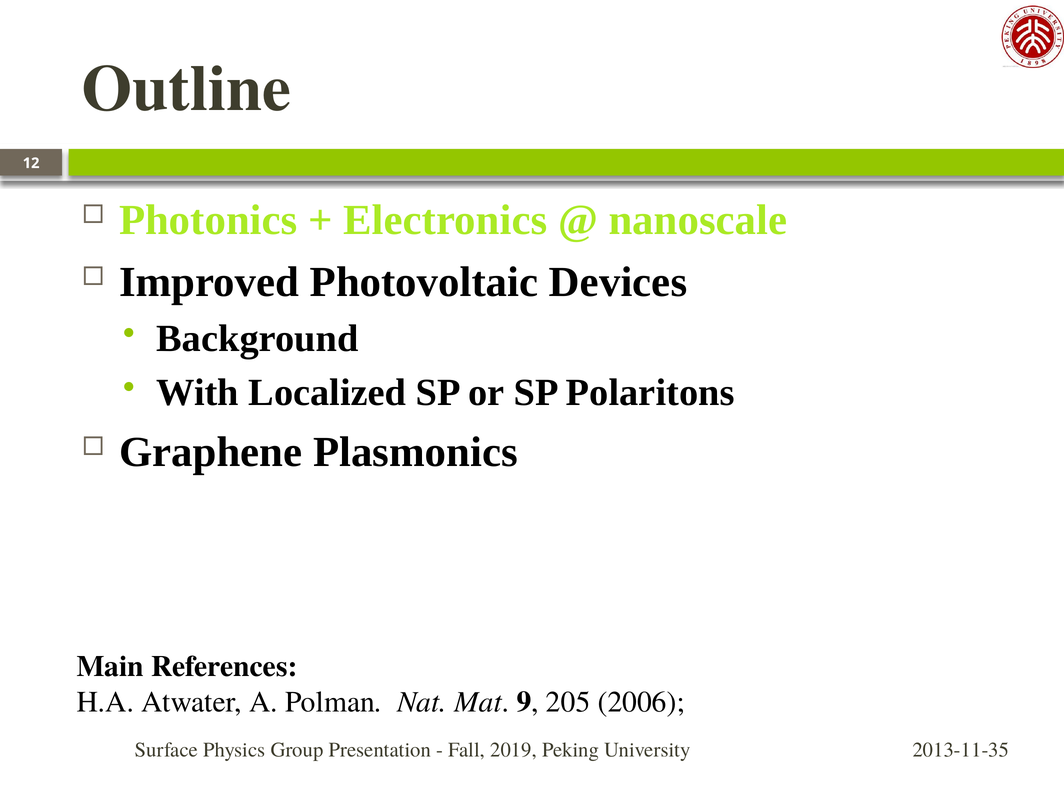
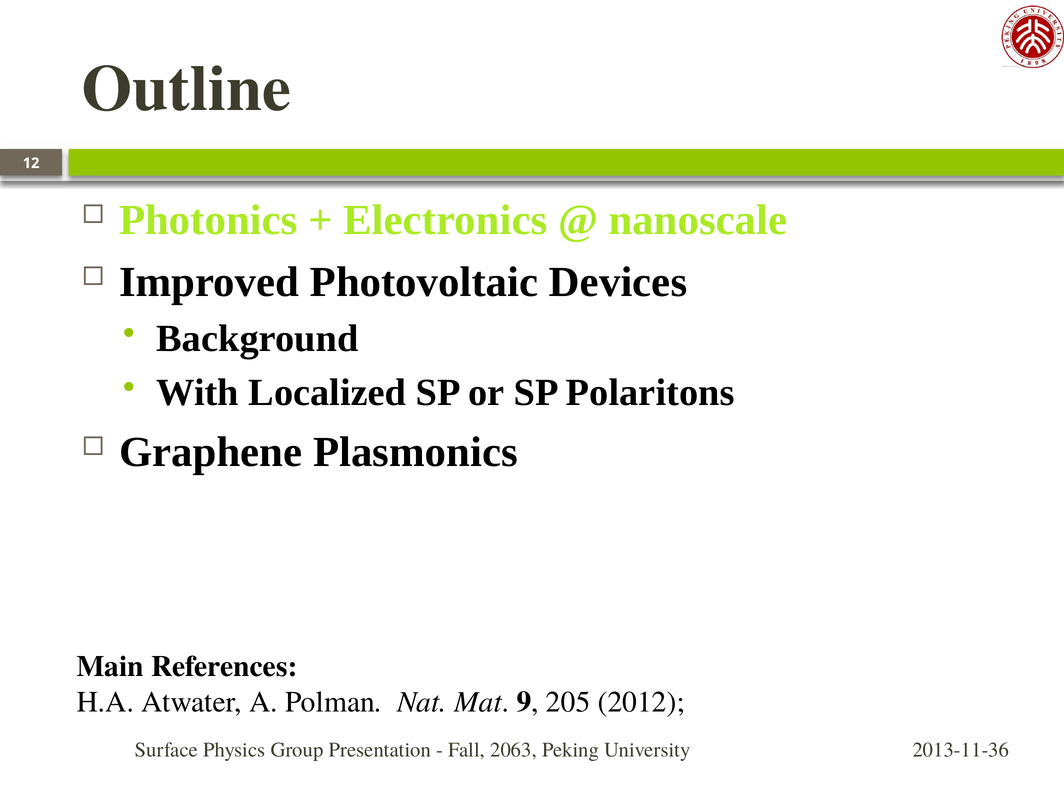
2006: 2006 -> 2012 (641, 702)
2019: 2019 -> 2063 (513, 750)
2013-11-35: 2013-11-35 -> 2013-11-36 (961, 750)
